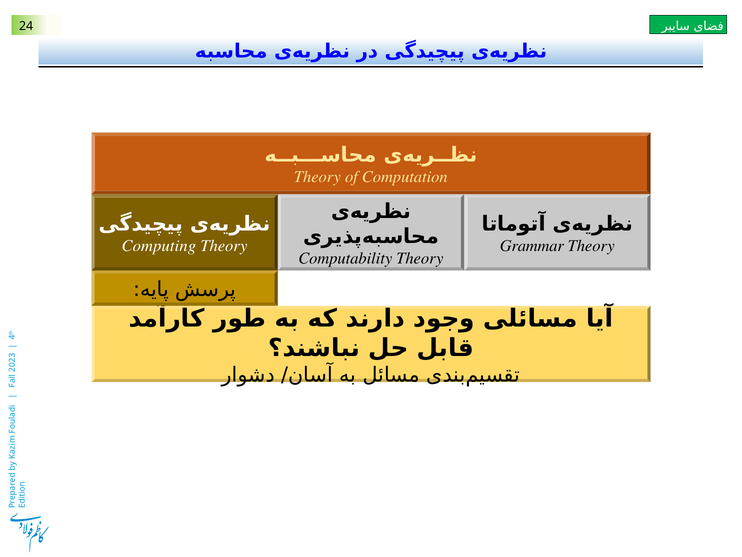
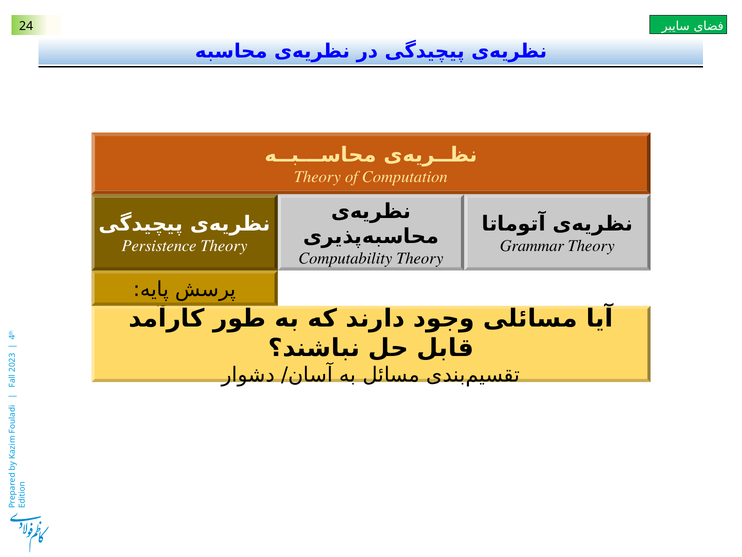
Computing: Computing -> Persistence (159, 246)
